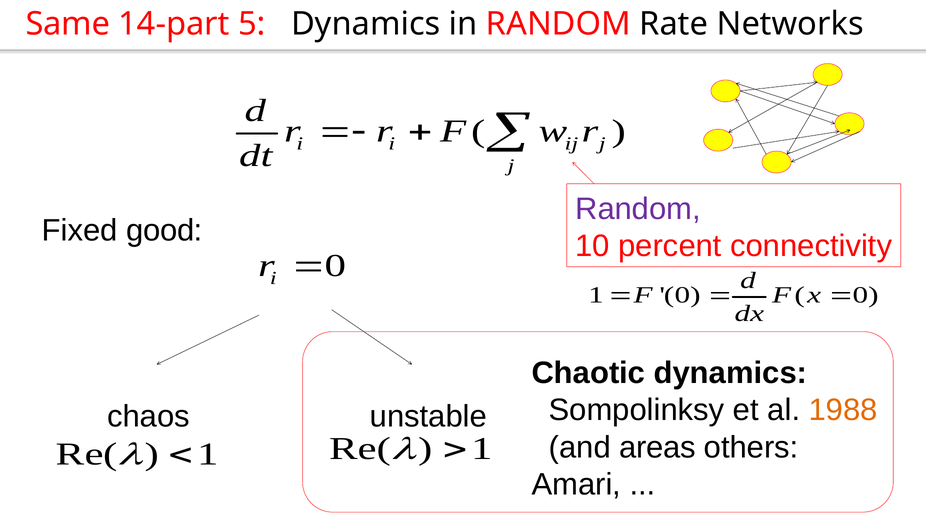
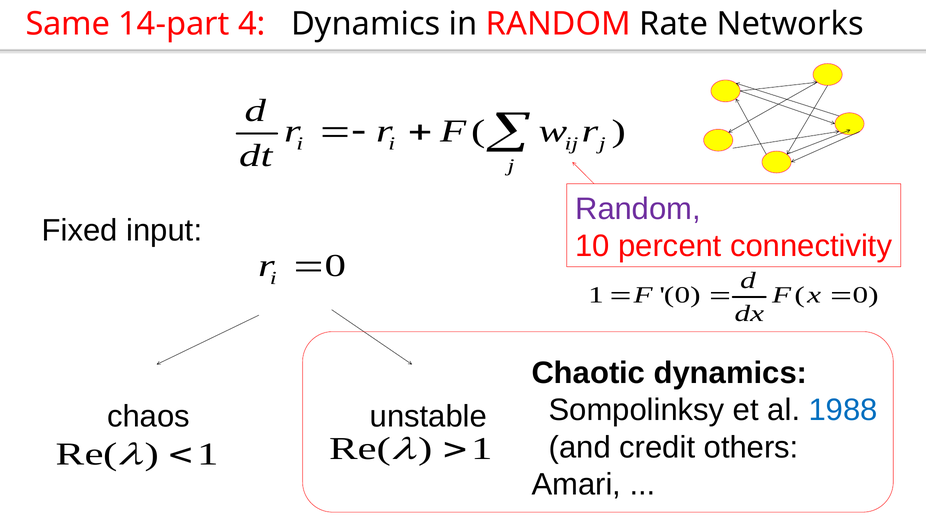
5: 5 -> 4 (252, 24)
good: good -> input (164, 231)
1988 colour: orange -> blue (843, 410)
areas: areas -> credit (657, 447)
